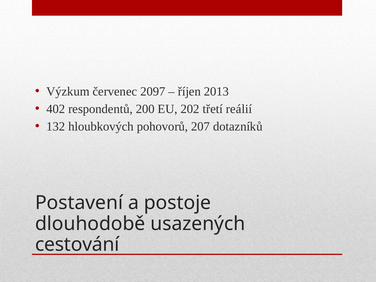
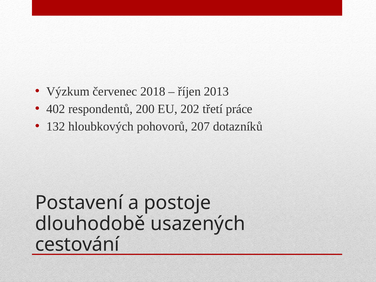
2097: 2097 -> 2018 (153, 91)
reálií: reálií -> práce (239, 109)
